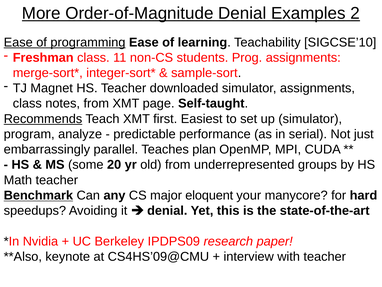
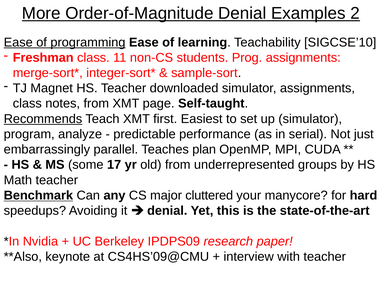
20: 20 -> 17 (114, 164)
eloquent: eloquent -> cluttered (209, 195)
